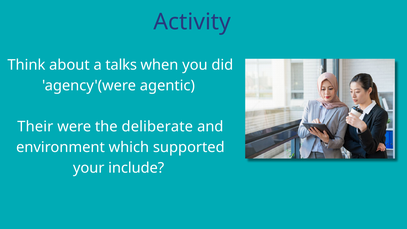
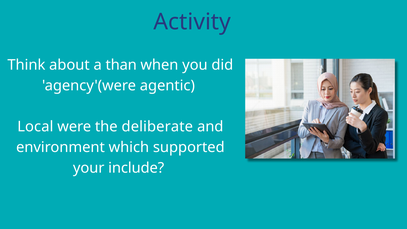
talks: talks -> than (121, 65)
Their: Their -> Local (35, 127)
